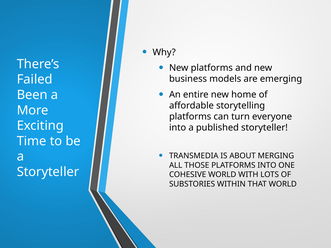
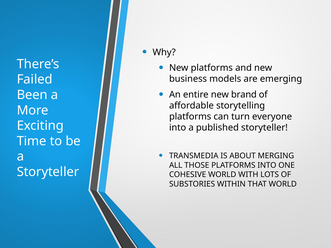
home: home -> brand (244, 95)
